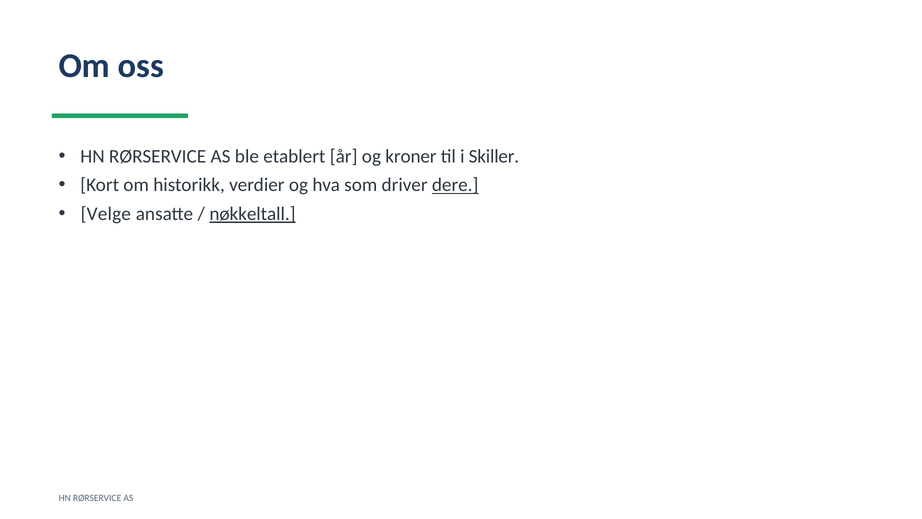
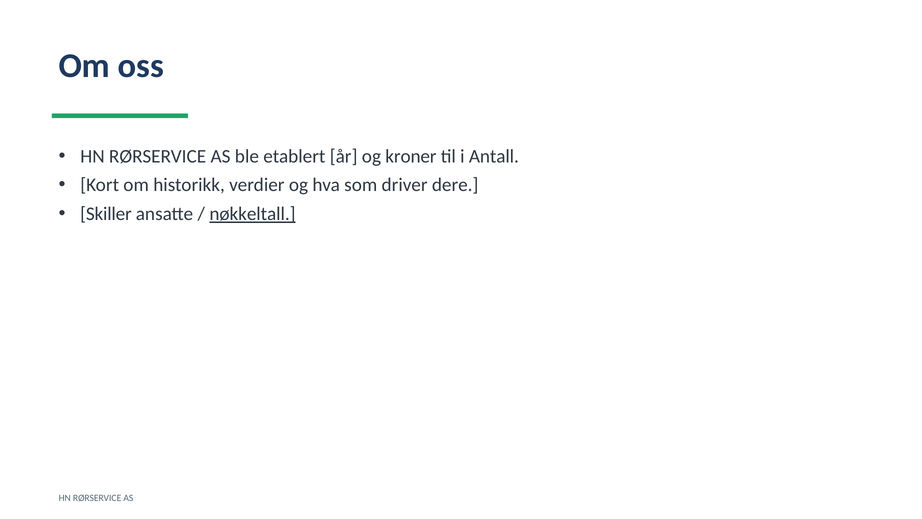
Skiller: Skiller -> Antall (494, 156)
dere underline: present -> none (455, 185)
Velge: Velge -> Skiller (106, 214)
